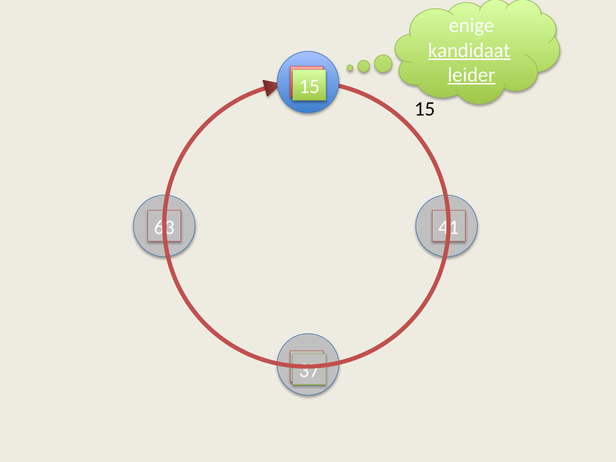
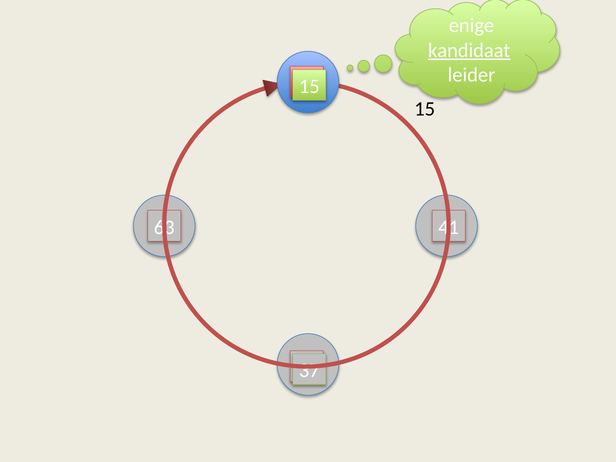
leider underline: present -> none (471, 75)
